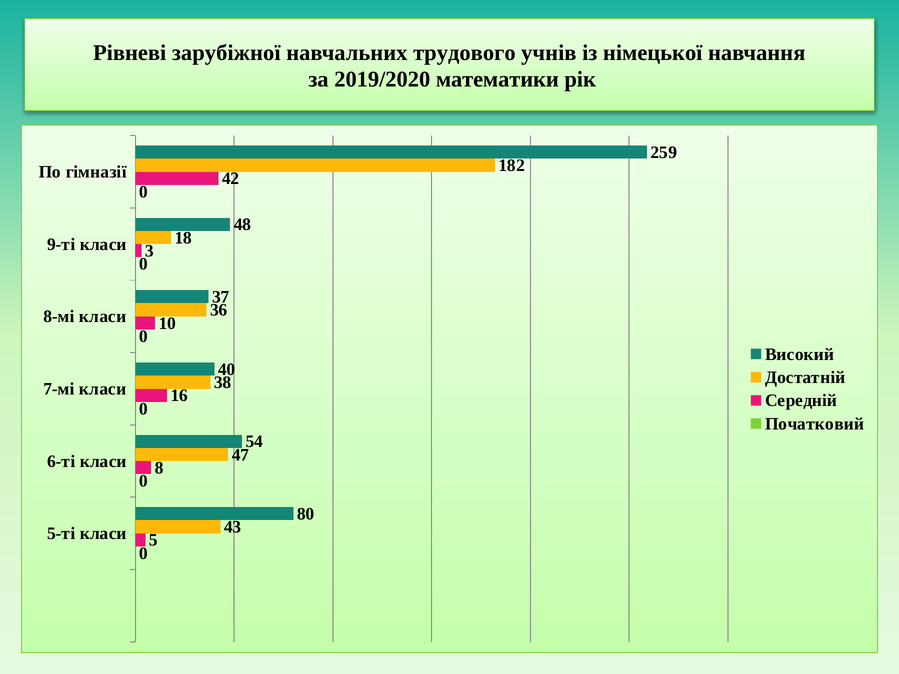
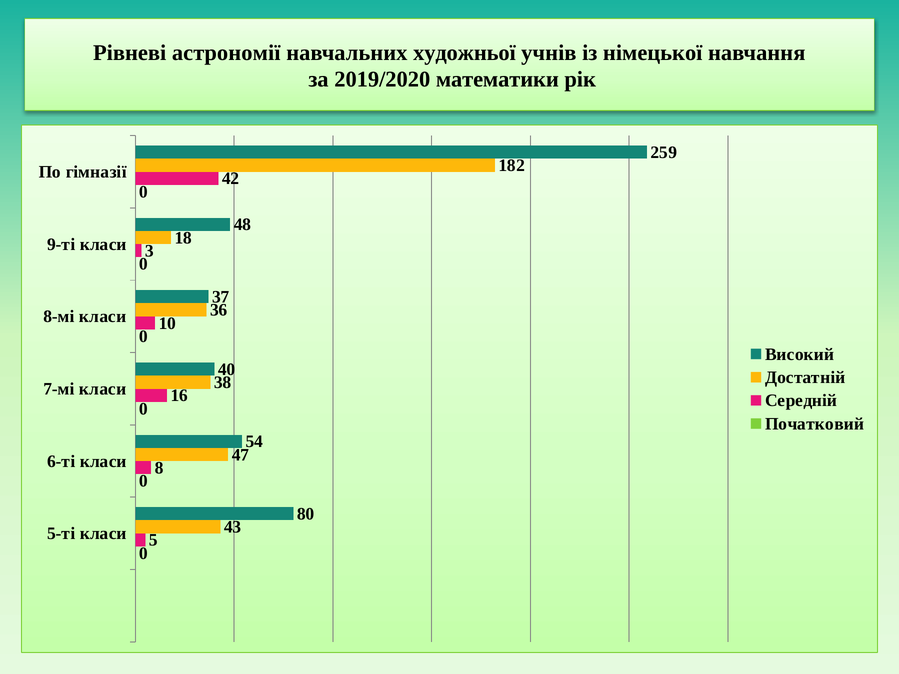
зарубіжної: зарубіжної -> астрономії (226, 53)
трудового: трудового -> художньої (464, 53)
